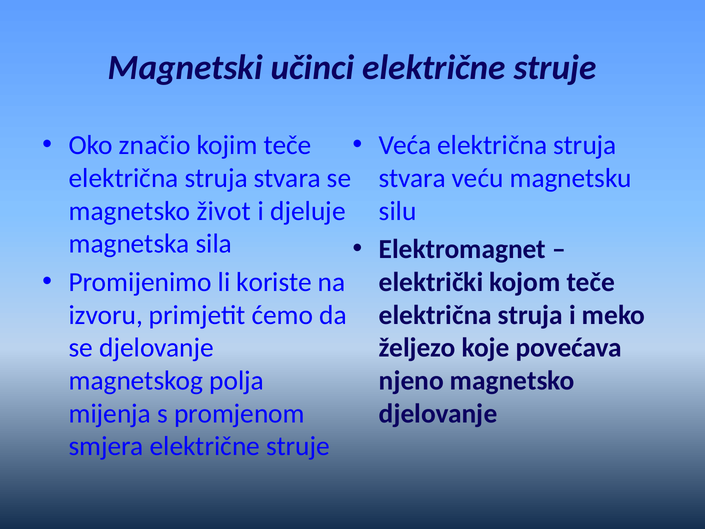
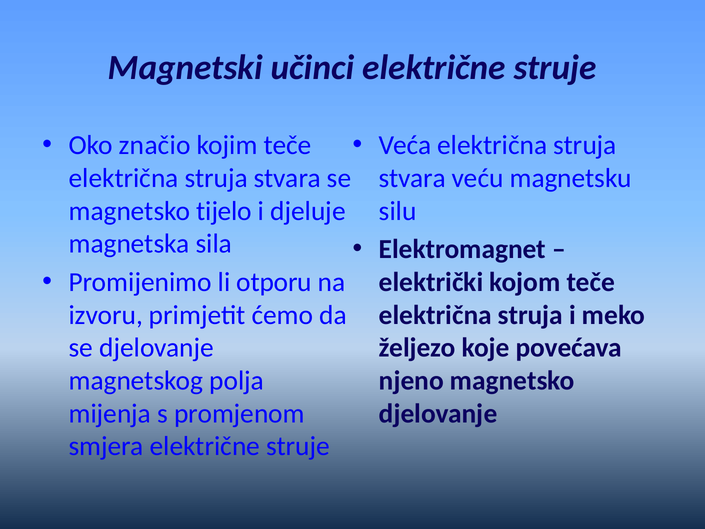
život: život -> tijelo (224, 211)
koriste: koriste -> otporu (274, 282)
